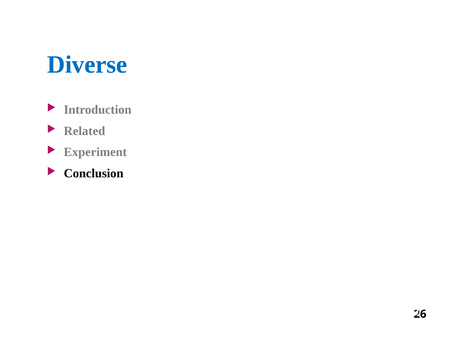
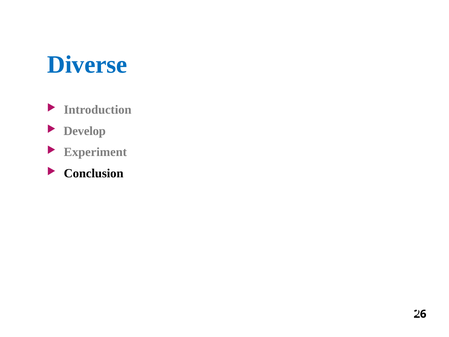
Related: Related -> Develop (85, 131)
